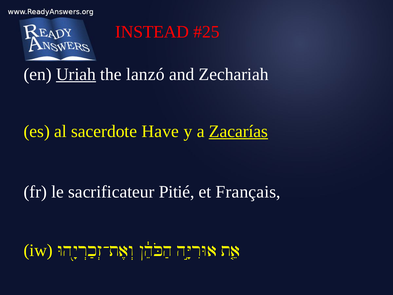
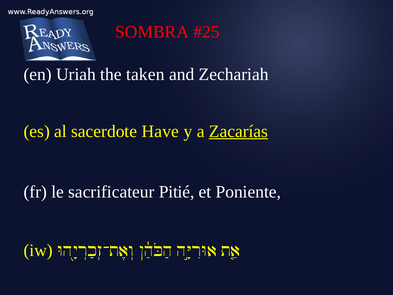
INSTEAD: INSTEAD -> SOMBRA (152, 32)
Uriah underline: present -> none (76, 74)
lanzó: lanzó -> taken (145, 74)
Français: Français -> Poniente (248, 192)
